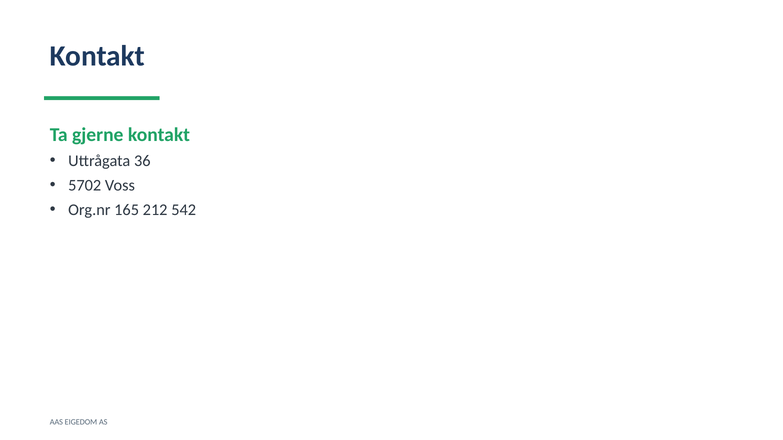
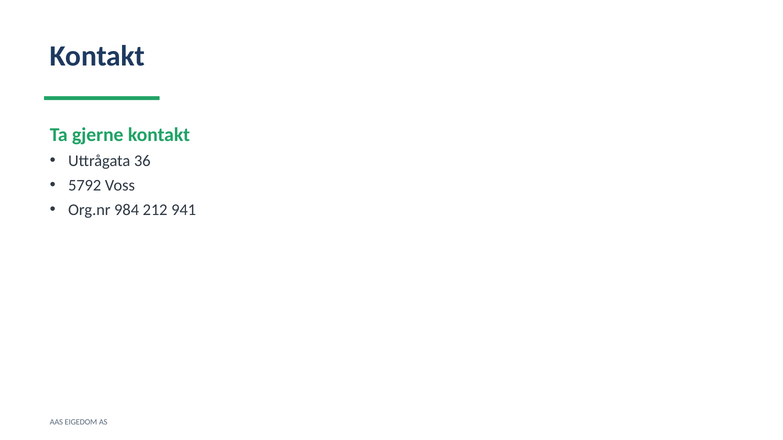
5702: 5702 -> 5792 (85, 185)
165: 165 -> 984 (127, 210)
542: 542 -> 941 (184, 210)
